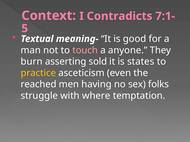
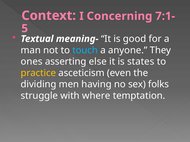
Contradicts: Contradicts -> Concerning (119, 16)
touch colour: pink -> light blue (85, 50)
burn: burn -> ones (32, 62)
sold: sold -> else (98, 62)
reached: reached -> dividing (39, 85)
